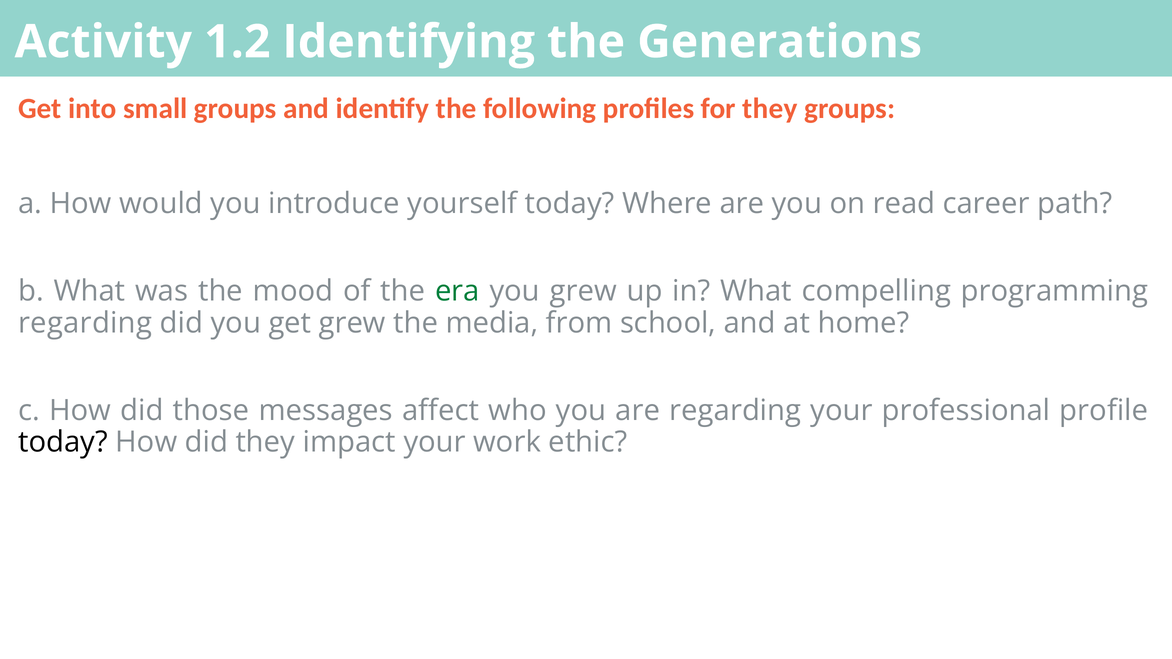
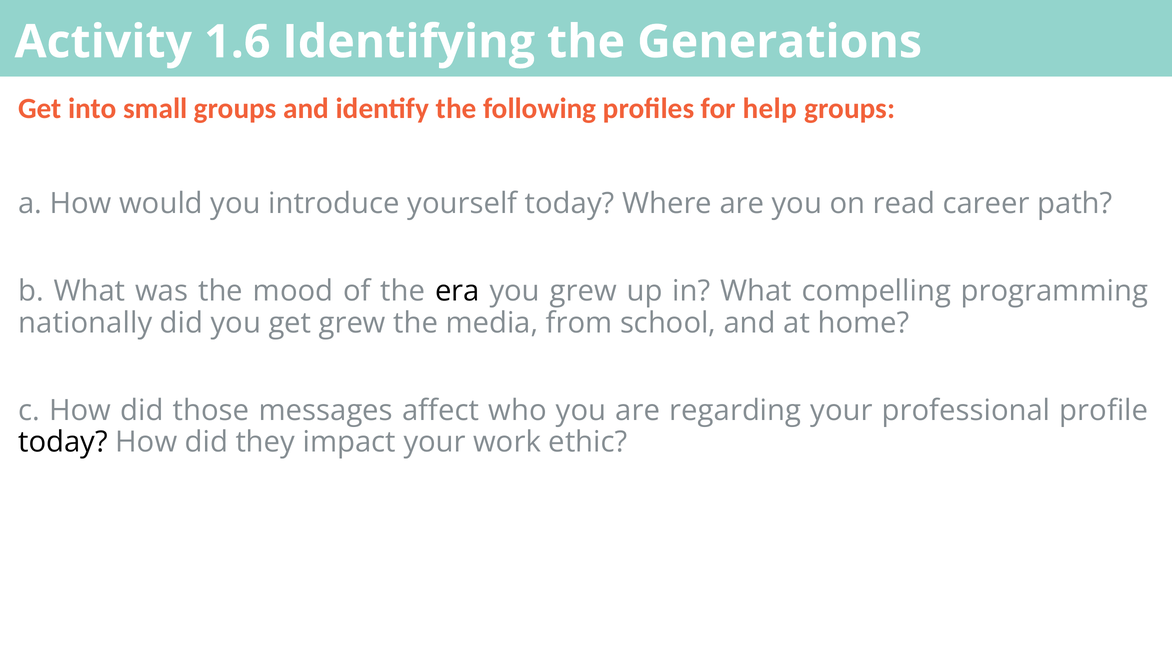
1.2: 1.2 -> 1.6 (237, 42)
for they: they -> help (770, 108)
era colour: green -> black (457, 291)
regarding: regarding -> nationally (85, 323)
